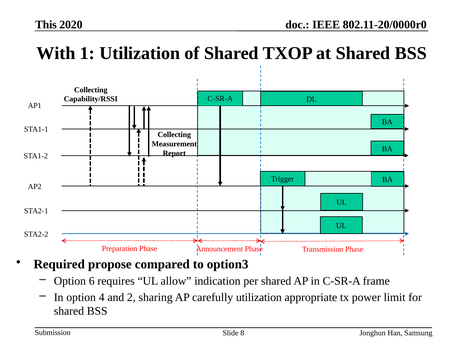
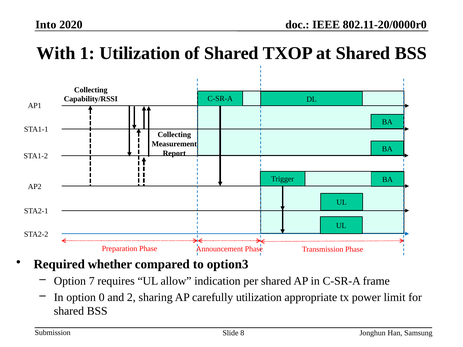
This: This -> Into (46, 25)
propose: propose -> whether (110, 264)
6: 6 -> 7 (92, 281)
4: 4 -> 0 (102, 297)
